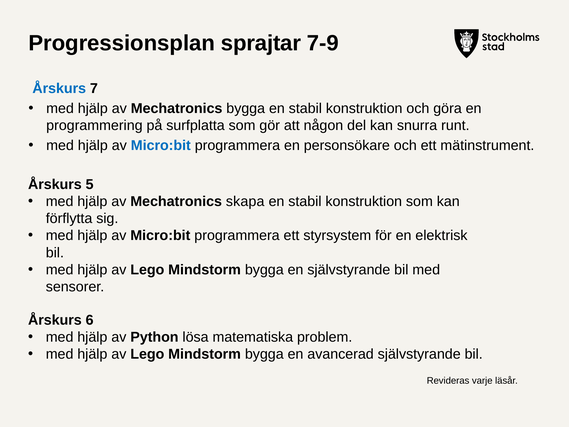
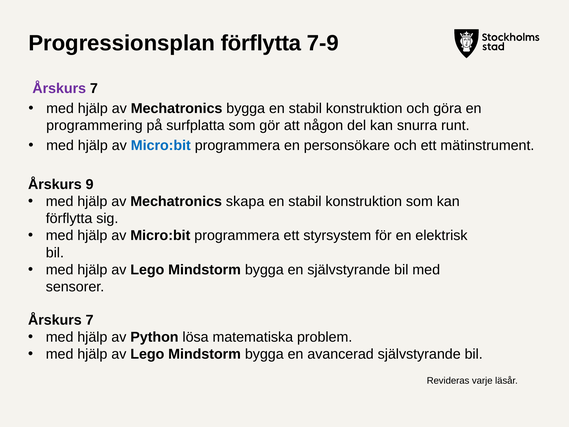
Progressionsplan sprajtar: sprajtar -> förflytta (261, 43)
Årskurs colour: blue -> purple (59, 88)
5: 5 -> 9 (90, 184)
6: 6 -> 7 (90, 320)
